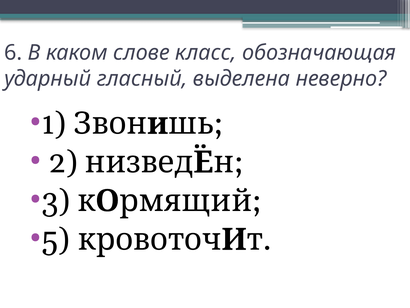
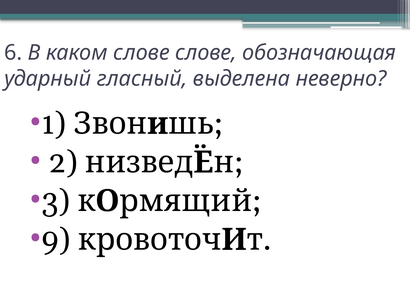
слове класс: класс -> слове (206, 53)
5: 5 -> 9 (56, 239)
